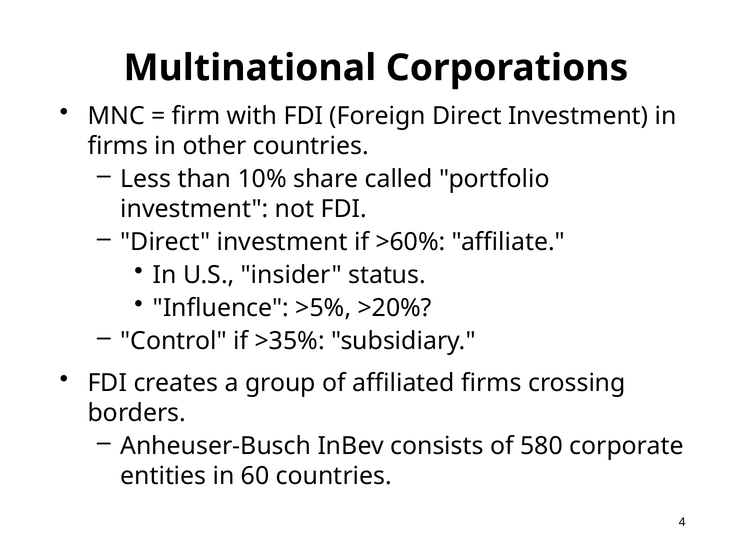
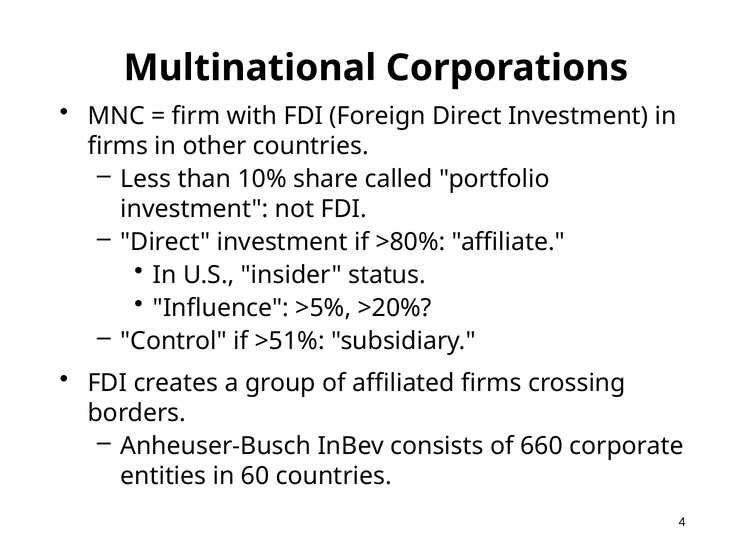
>60%: >60% -> >80% (411, 242)
>35%: >35% -> >51% (290, 341)
580: 580 -> 660 (541, 446)
